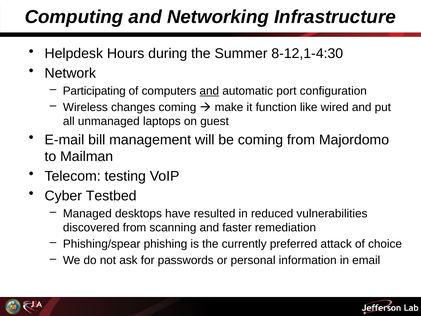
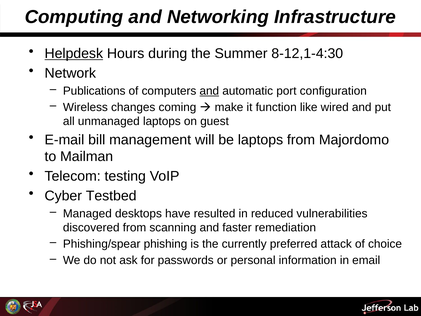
Helpdesk underline: none -> present (74, 54)
Participating: Participating -> Publications (94, 91)
be coming: coming -> laptops (261, 140)
